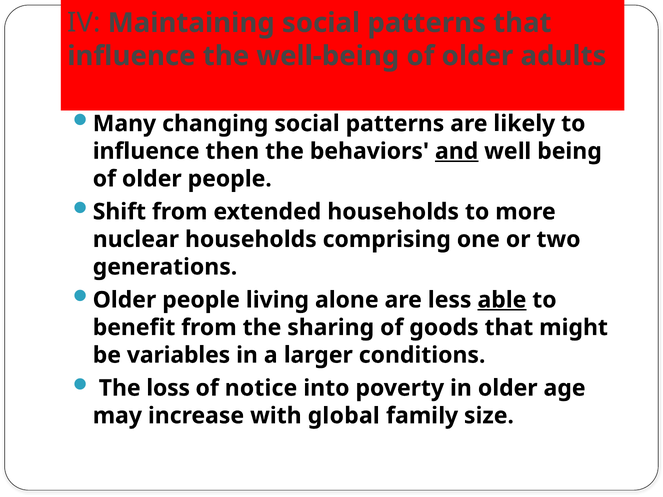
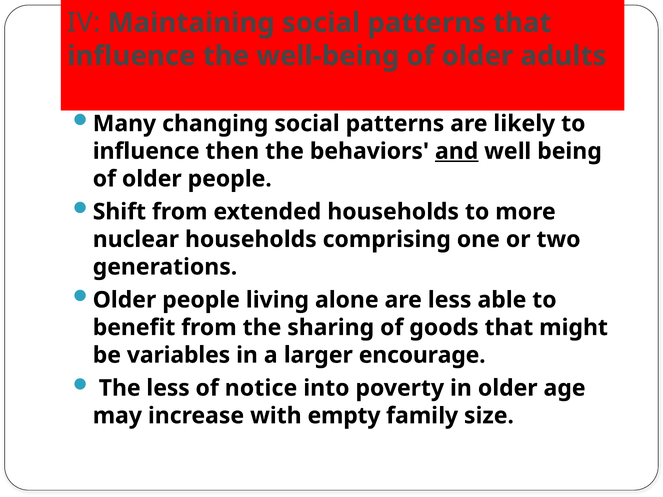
able underline: present -> none (502, 300)
conditions: conditions -> encourage (422, 355)
The loss: loss -> less (168, 388)
global: global -> empty (344, 416)
